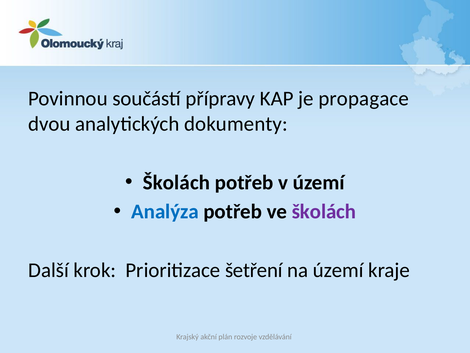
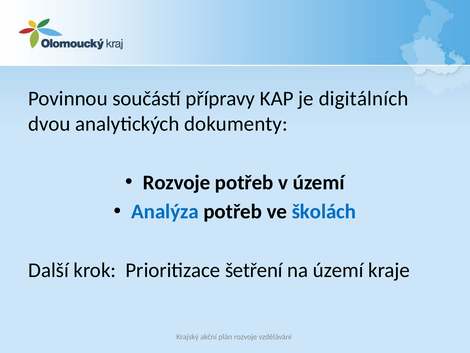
propagace: propagace -> digitálních (364, 99)
Školách: Školách -> Rozvoje (177, 182)
školách colour: purple -> blue (324, 211)
